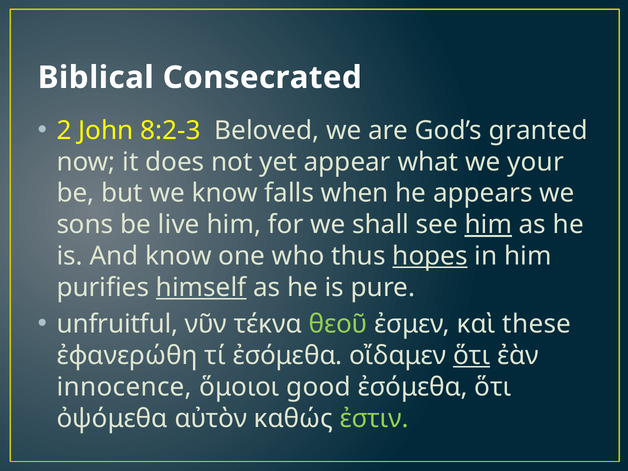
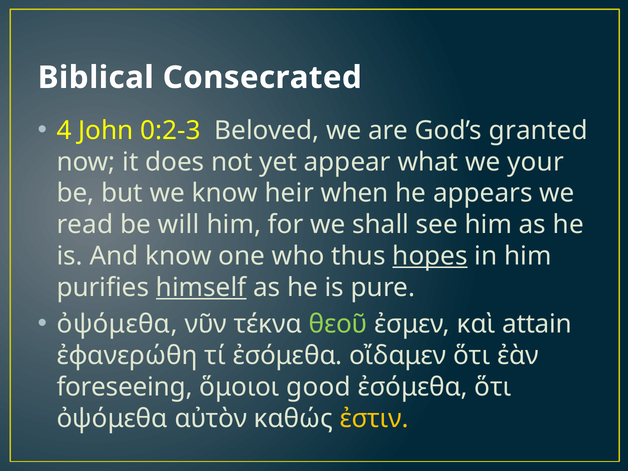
2: 2 -> 4 (64, 131)
8:2-3: 8:2-3 -> 0:2-3 (170, 131)
falls: falls -> heir (289, 193)
sons: sons -> read (85, 225)
live: live -> will (179, 225)
him underline: present -> none (488, 225)
unfruitful: unfruitful -> ὀψόμεθα (117, 324)
these: these -> attain (537, 324)
ὅτι underline: present -> none (472, 356)
innocence: innocence -> foreseeing (125, 387)
ἐστιν colour: light green -> yellow (374, 418)
